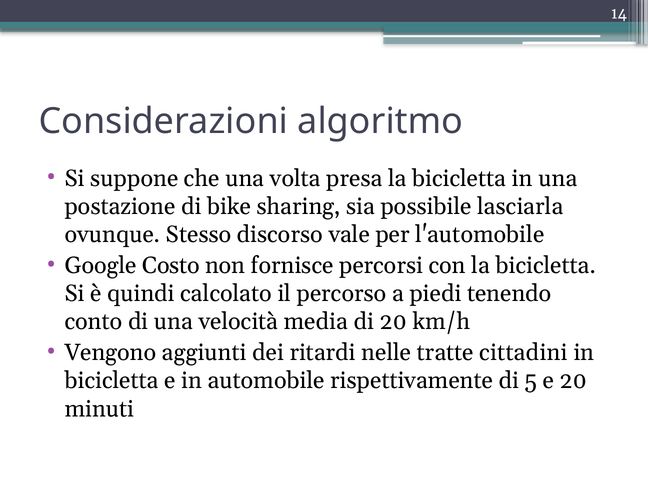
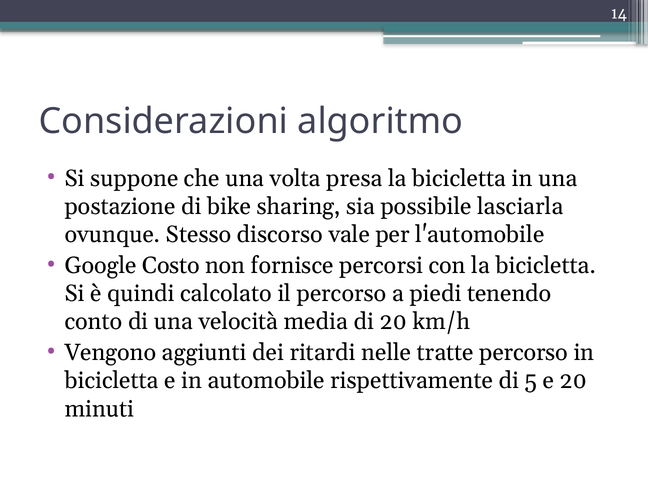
tratte cittadini: cittadini -> percorso (524, 353)
